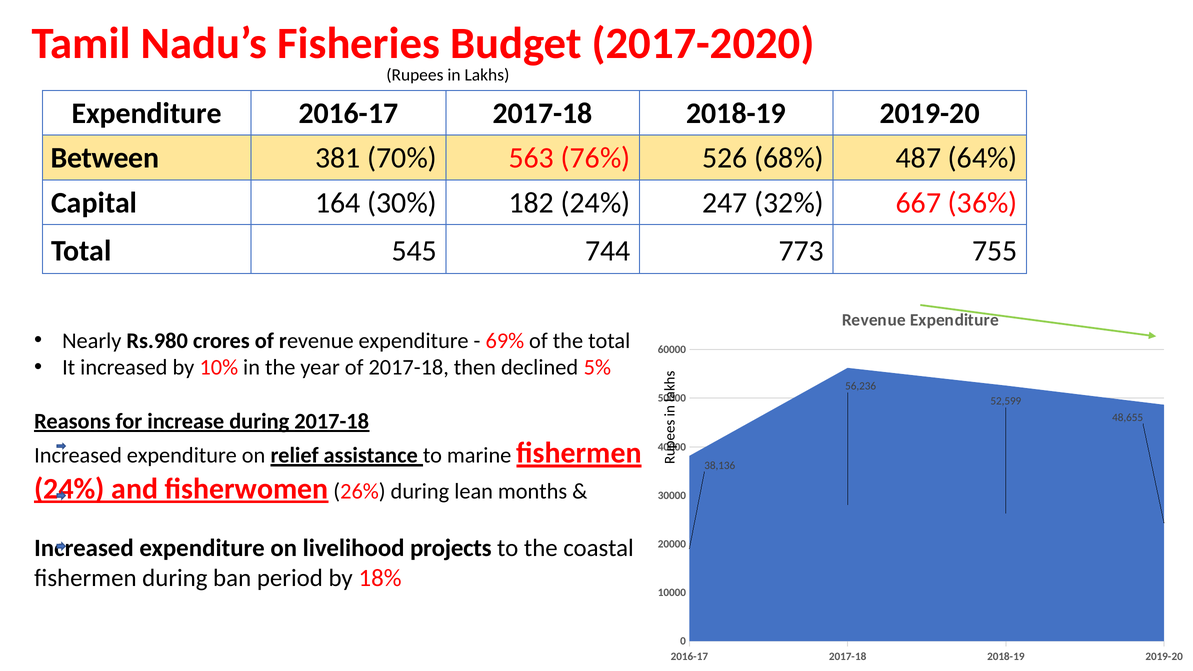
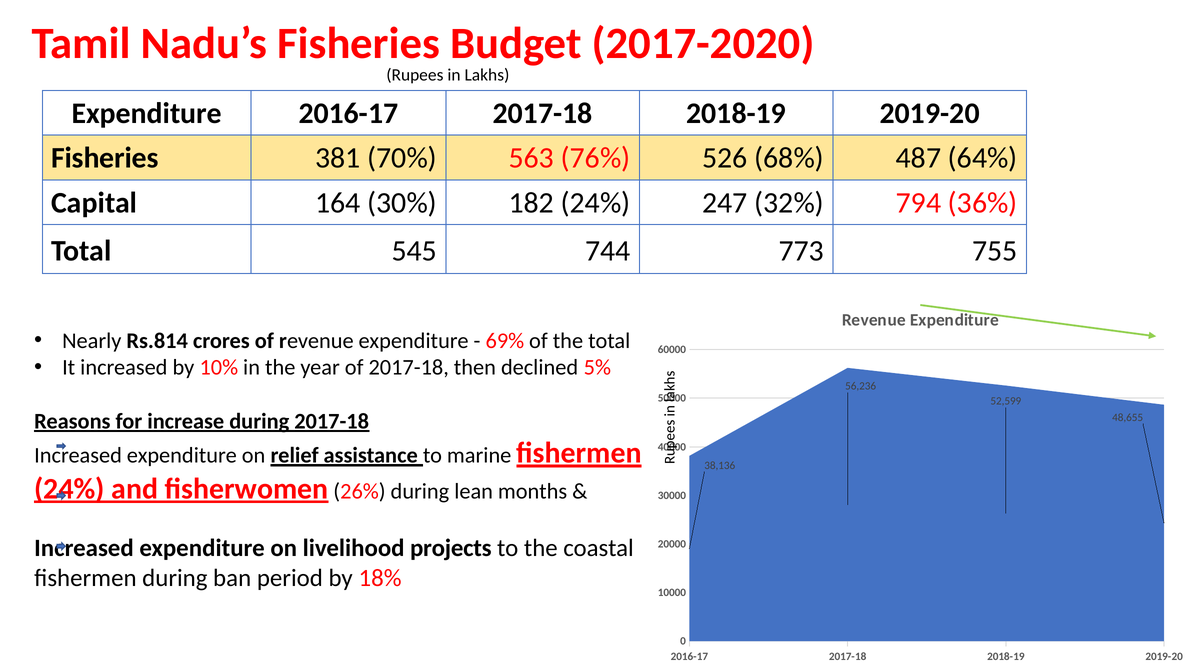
Between: Between -> Fisheries (105, 158)
667: 667 -> 794 (918, 203)
Rs.980: Rs.980 -> Rs.814 (157, 341)
